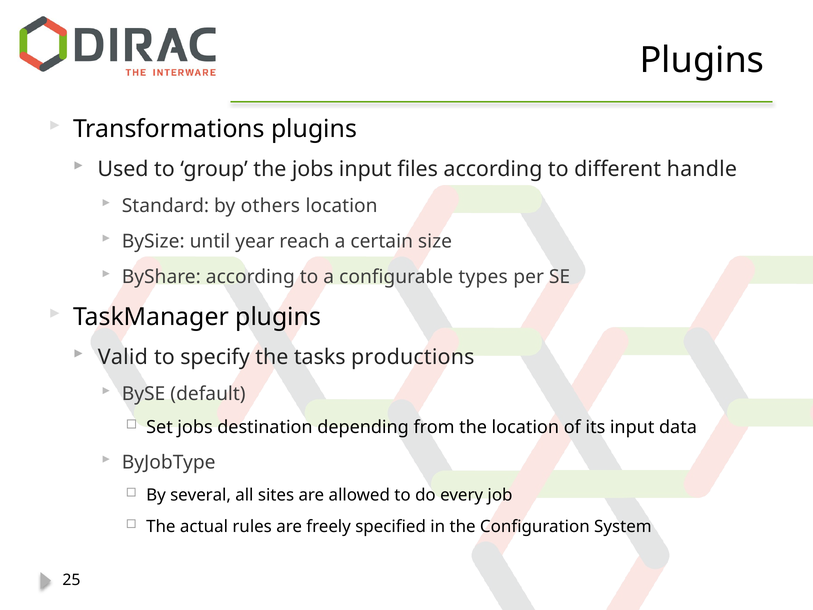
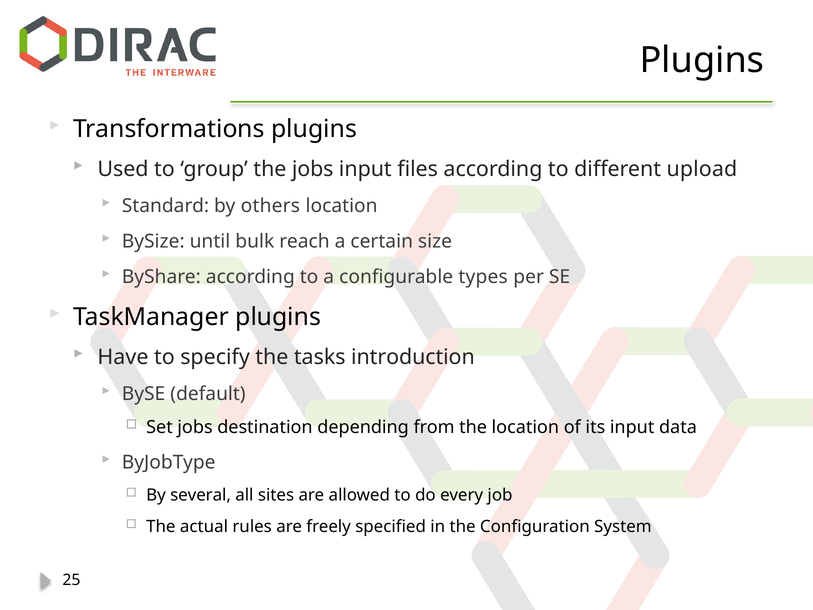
handle: handle -> upload (702, 169)
year: year -> bulk (255, 241)
Valid: Valid -> Have (123, 357)
productions: productions -> introduction (413, 357)
